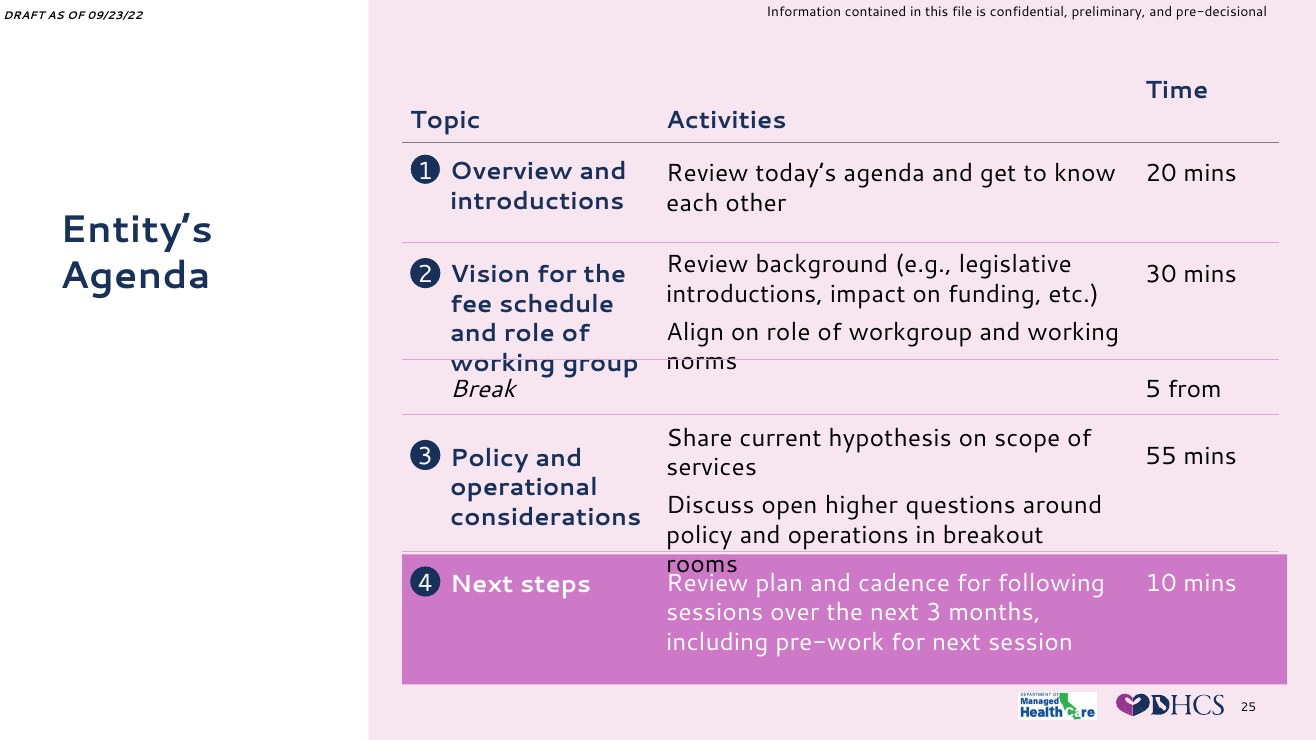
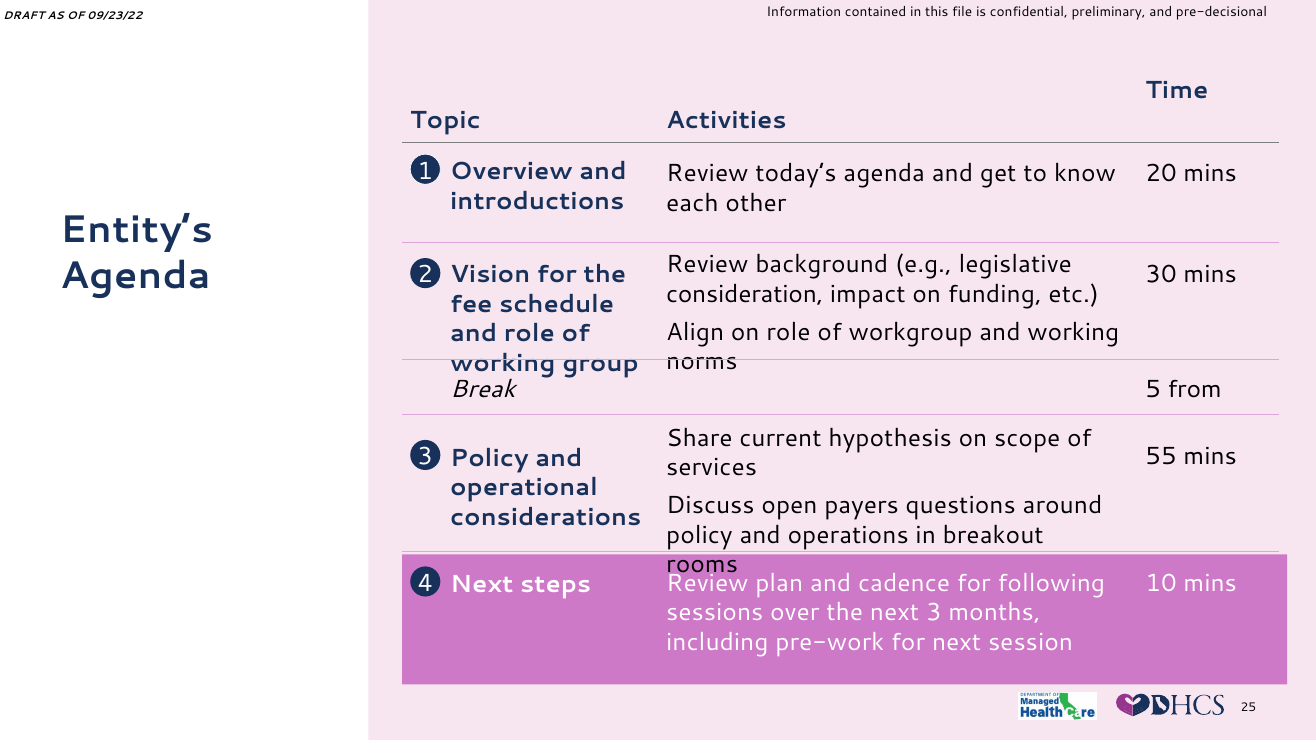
introductions: introductions -> consideration (745, 294)
higher: higher -> payers (862, 506)
